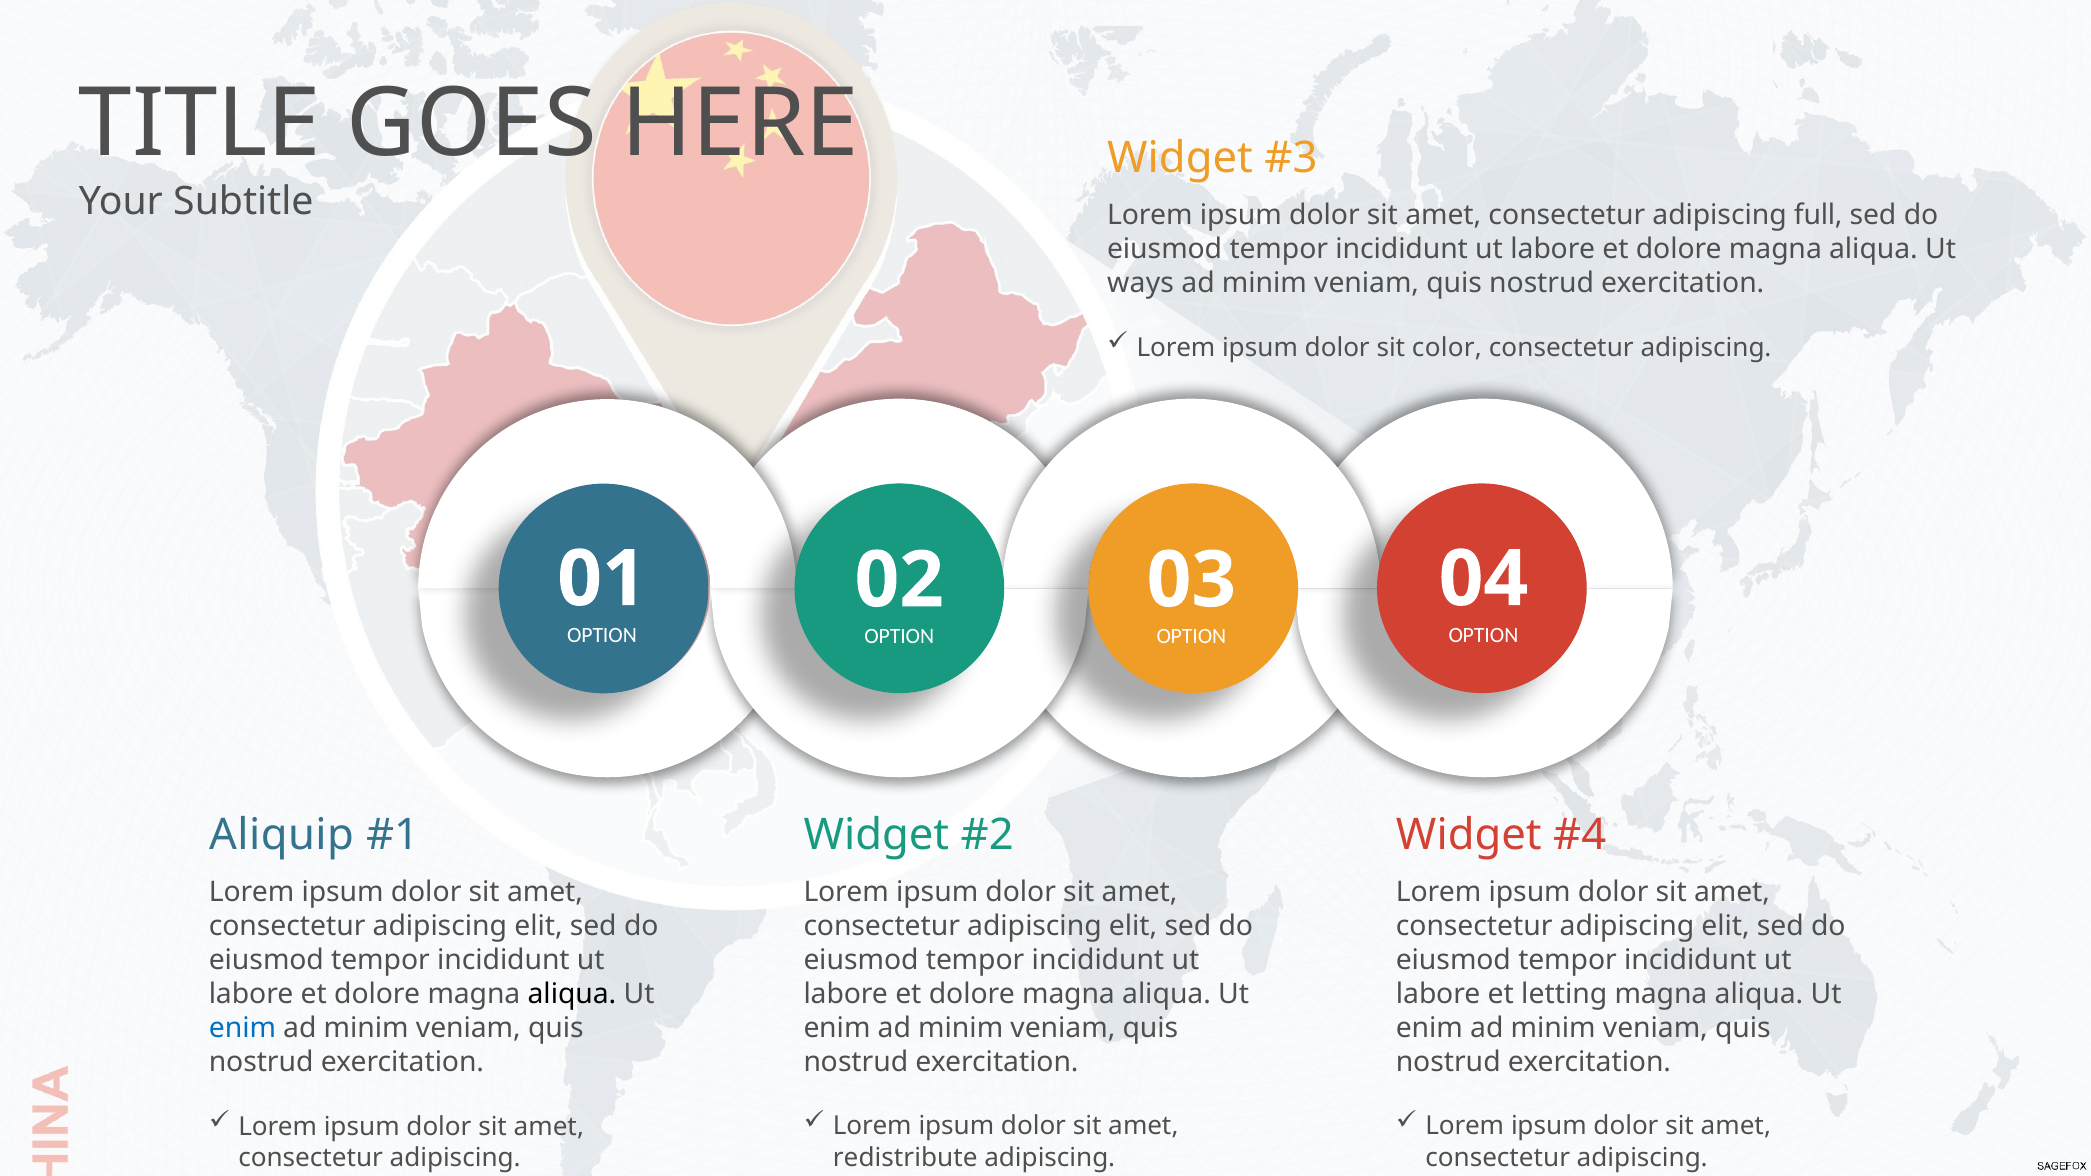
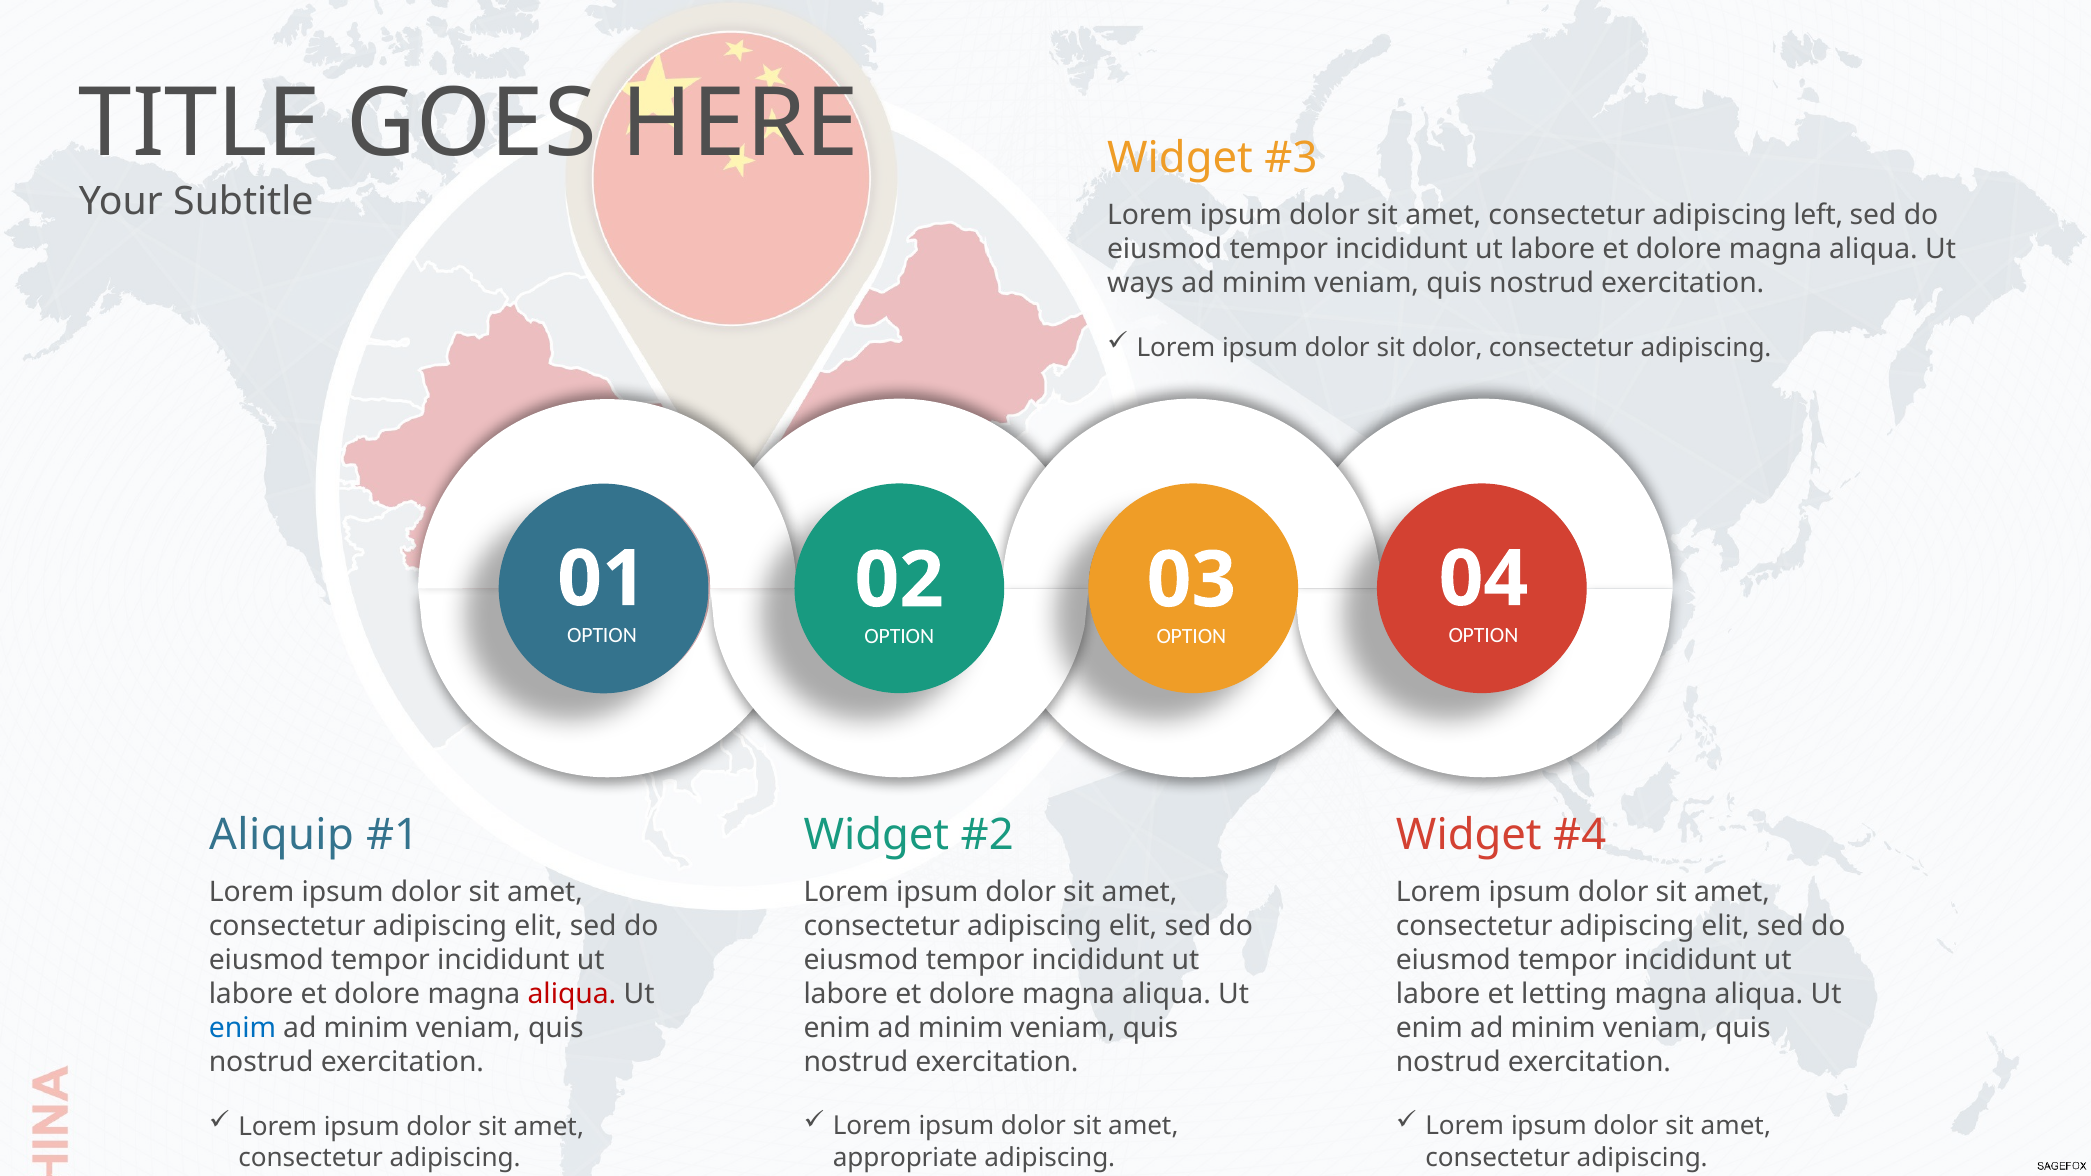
full: full -> left (1818, 216)
sit color: color -> dolor (1447, 348)
aliqua colour: black -> red (572, 995)
redistribute: redistribute -> appropriate (905, 1158)
